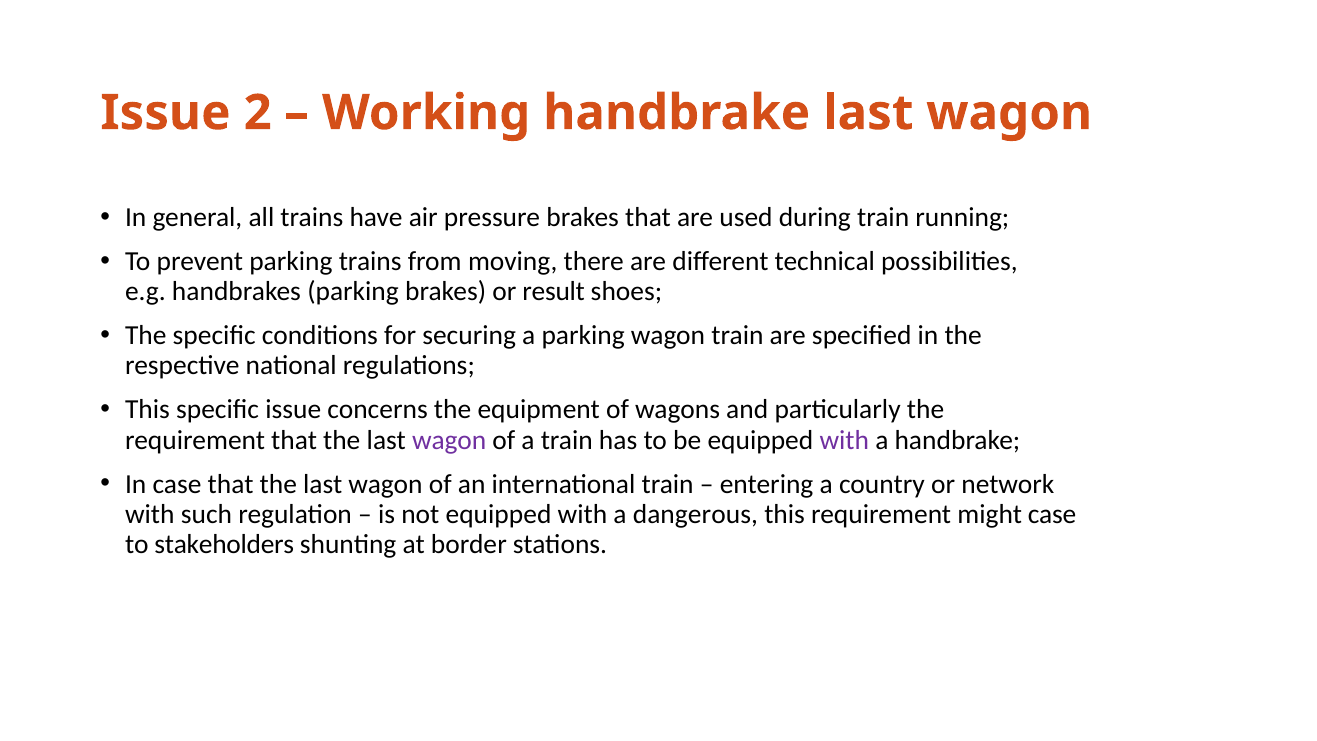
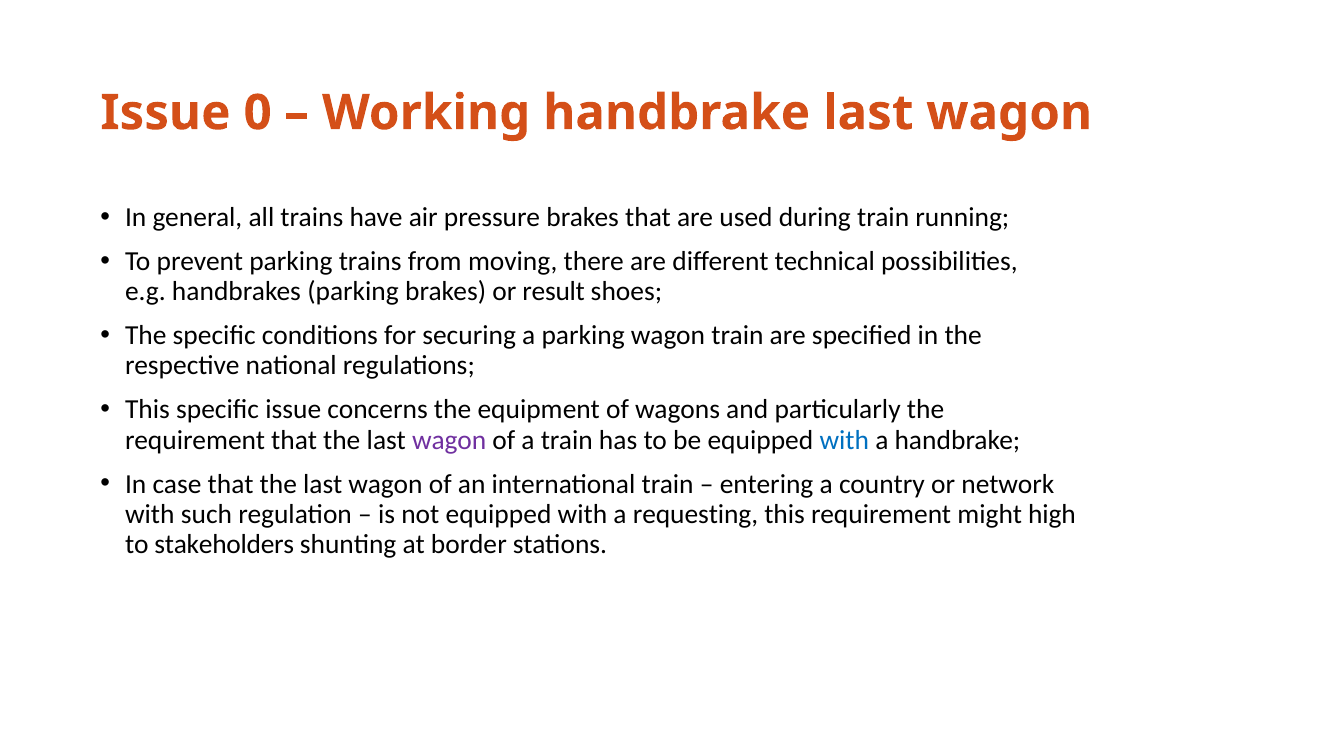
2: 2 -> 0 (258, 113)
with colour: purple -> blue (844, 440)
dangerous: dangerous -> requesting (695, 514)
might case: case -> high (1052, 514)
